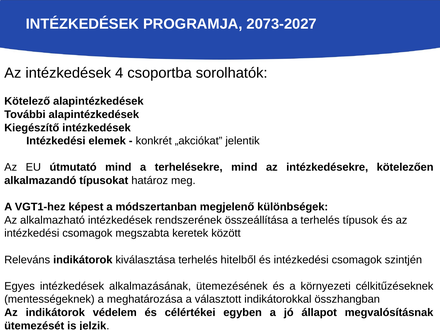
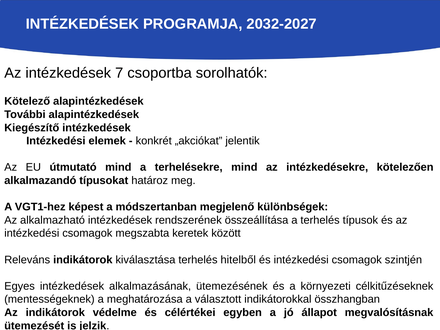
2073-2027: 2073-2027 -> 2032-2027 (282, 24)
4: 4 -> 7 (119, 73)
védelem: védelem -> védelme (115, 313)
